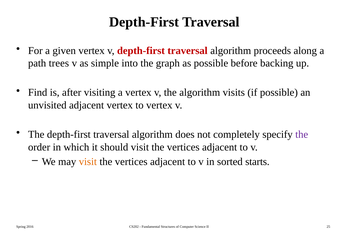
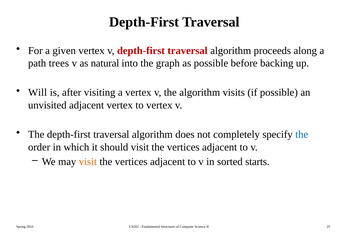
simple: simple -> natural (105, 63)
Find: Find -> Will (38, 93)
the colour: purple -> blue (302, 135)
